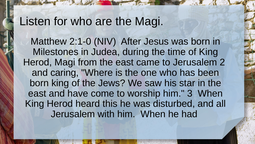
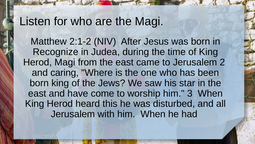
2:1-0: 2:1-0 -> 2:1-2 (80, 41)
Milestones: Milestones -> Recognize (56, 52)
